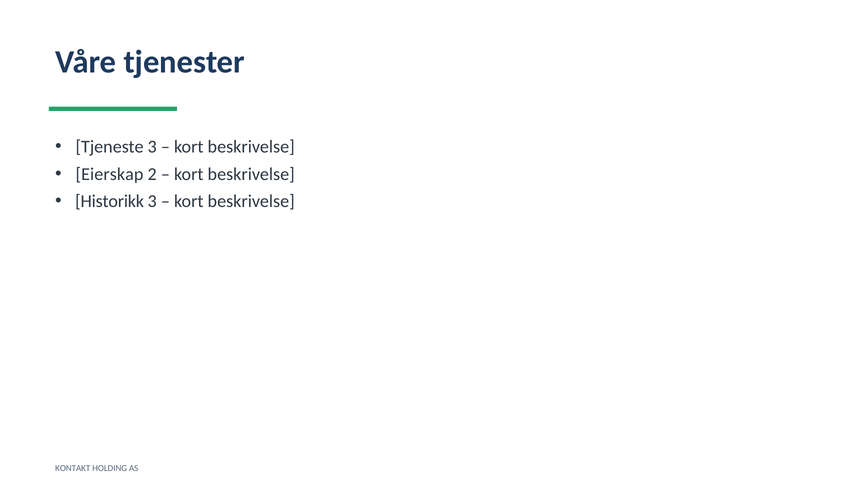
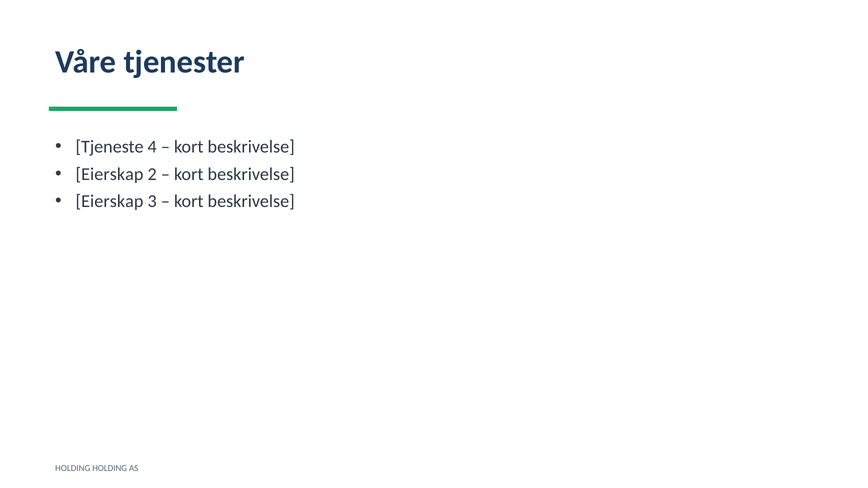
Tjeneste 3: 3 -> 4 (152, 147)
Historikk: Historikk -> Eierskap (110, 201)
KONTAKT: KONTAKT -> HOLDING (73, 468)
